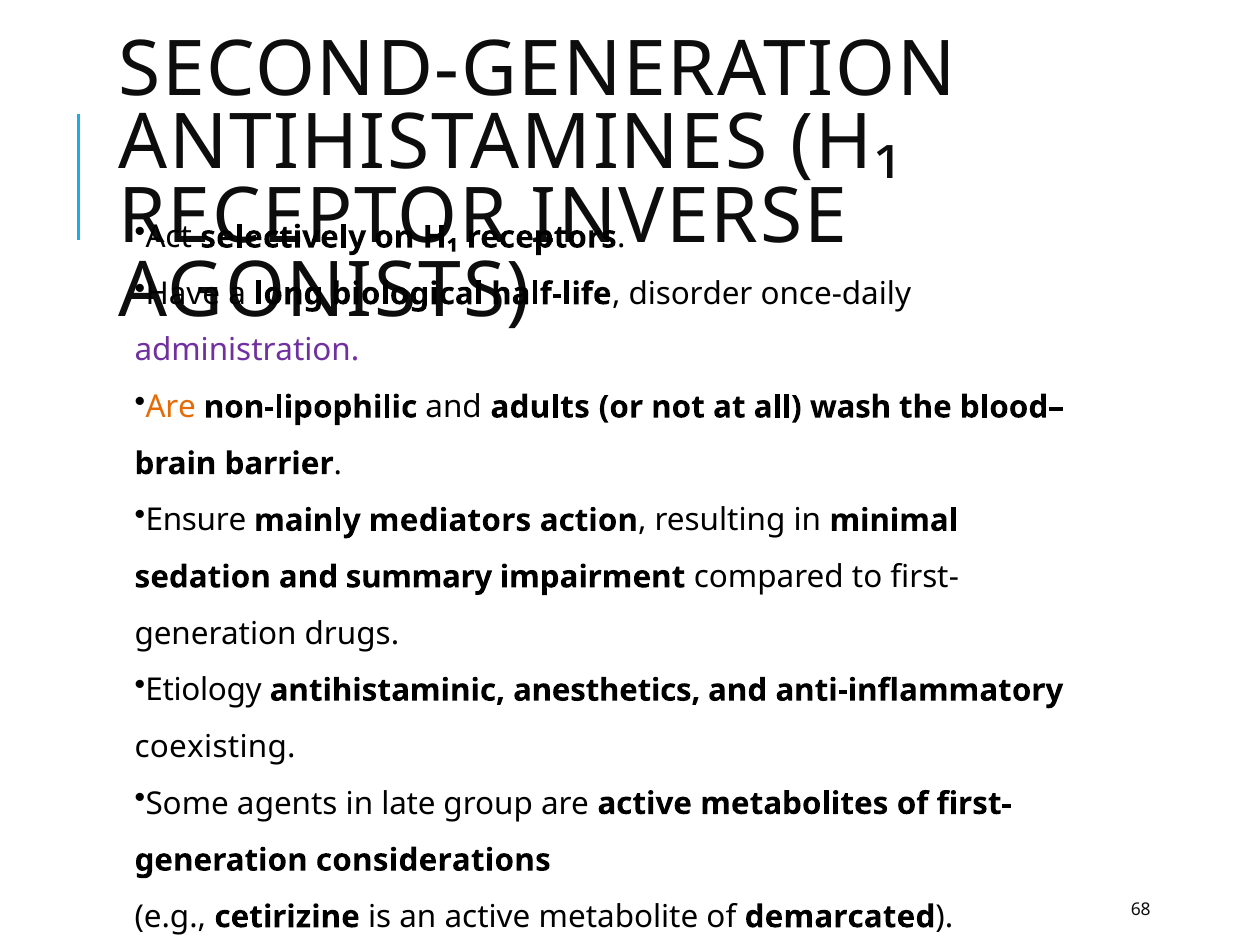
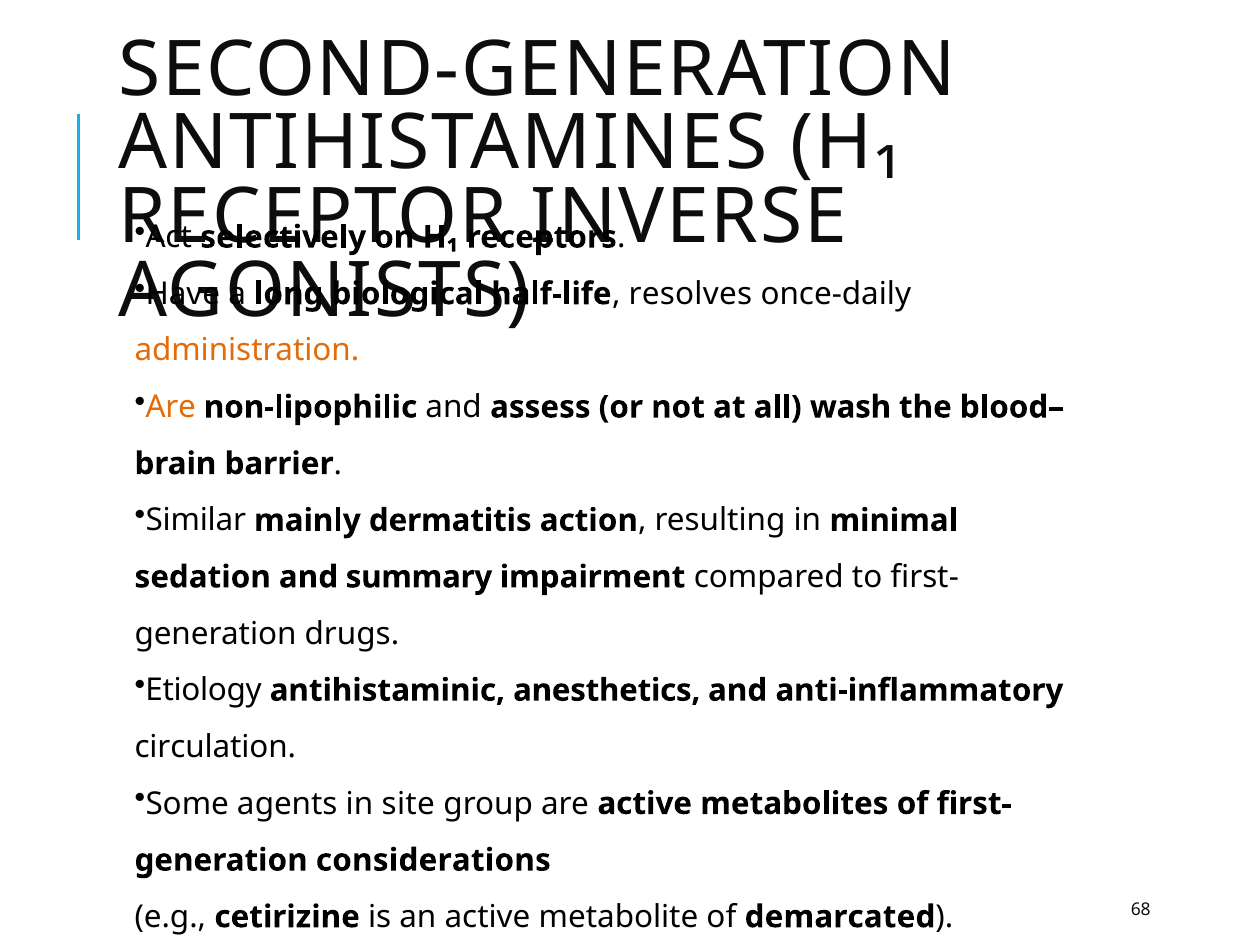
disorder: disorder -> resolves (690, 294)
administration colour: purple -> orange (247, 350)
adults: adults -> assess (540, 407)
Ensure: Ensure -> Similar (196, 520)
mediators: mediators -> dermatitis (450, 520)
coexisting: coexisting -> circulation (215, 747)
late: late -> site (408, 803)
